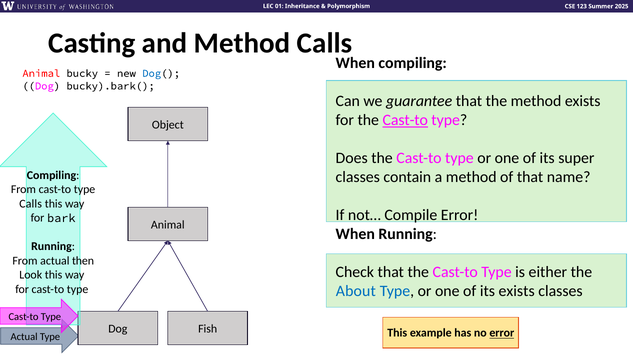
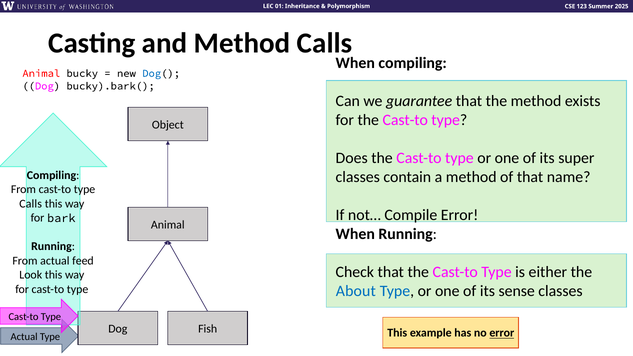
Cast-to underline: present -> none (405, 120)
then: then -> feed (83, 261)
its exists: exists -> sense (517, 291)
